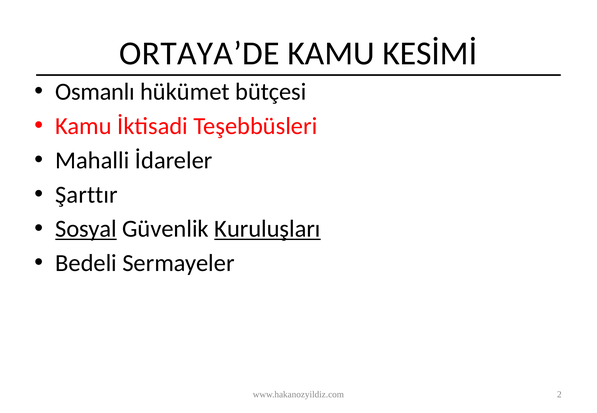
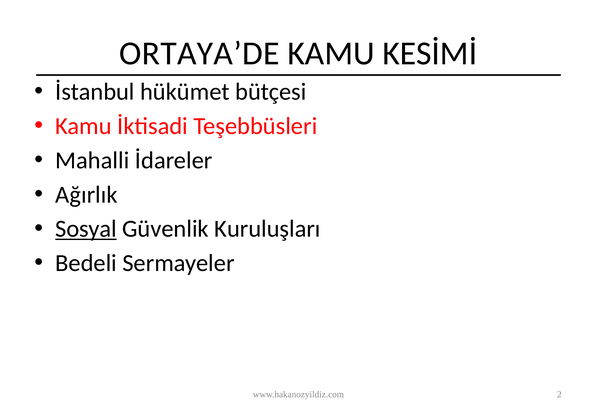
Osmanlı: Osmanlı -> İstanbul (95, 92)
Şarttır: Şarttır -> Ağırlık (87, 195)
Kuruluşları underline: present -> none (267, 229)
